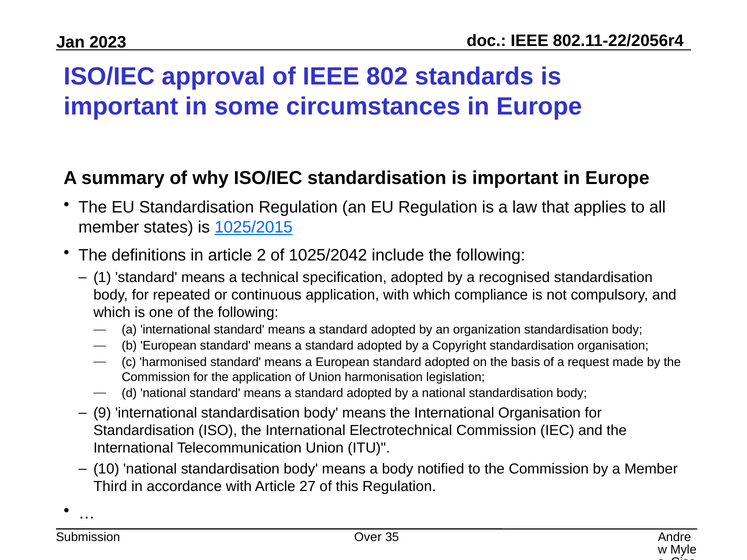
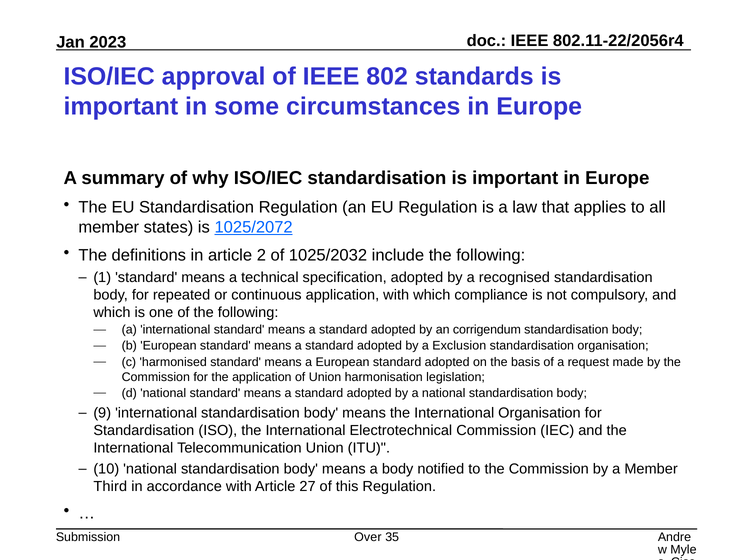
1025/2015: 1025/2015 -> 1025/2072 (254, 227)
1025/2042: 1025/2042 -> 1025/2032 (328, 256)
organization: organization -> corrigendum (487, 330)
Copyright: Copyright -> Exclusion (459, 346)
